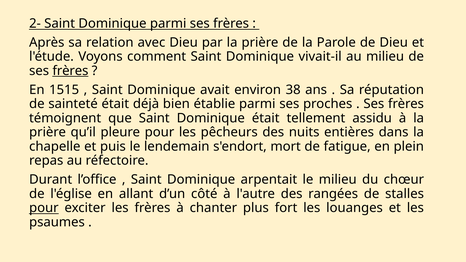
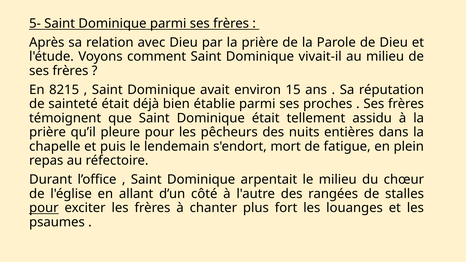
2-: 2- -> 5- (35, 23)
frères underline: present -> none (70, 71)
1515: 1515 -> 8215 (64, 90)
38: 38 -> 15 (293, 90)
